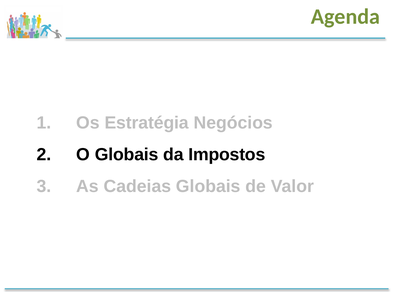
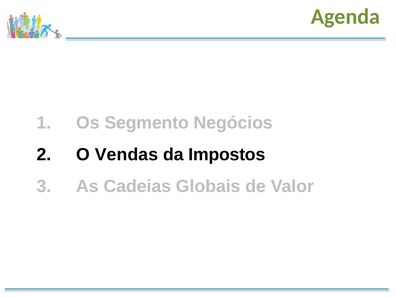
Estratégia: Estratégia -> Segmento (147, 123)
O Globais: Globais -> Vendas (126, 155)
